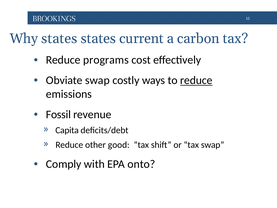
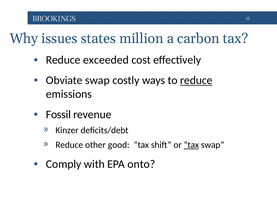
Why states: states -> issues (59, 38)
current: current -> million (141, 38)
programs: programs -> exceeded (106, 60)
Capita: Capita -> Kinzer (67, 130)
tax underline: none -> present (191, 145)
